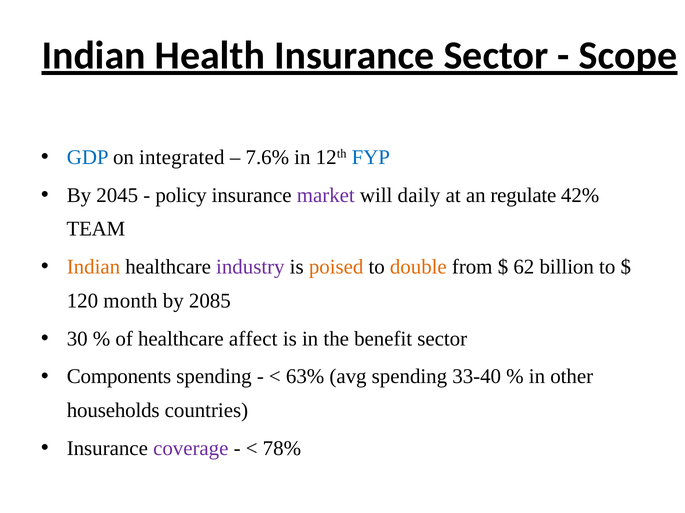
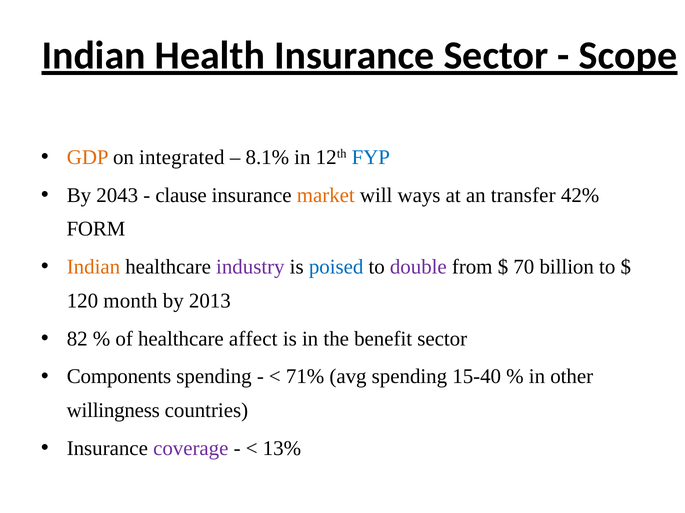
GDP colour: blue -> orange (88, 157)
7.6%: 7.6% -> 8.1% (267, 157)
2045: 2045 -> 2043 (117, 195)
policy: policy -> clause (181, 195)
market colour: purple -> orange (326, 195)
daily: daily -> ways (419, 195)
regulate: regulate -> transfer (523, 195)
TEAM: TEAM -> FORM (96, 229)
poised colour: orange -> blue (336, 267)
double colour: orange -> purple (418, 267)
62: 62 -> 70 (524, 267)
2085: 2085 -> 2013 (210, 301)
30: 30 -> 82 (77, 339)
63%: 63% -> 71% (305, 377)
33-40: 33-40 -> 15-40 (477, 377)
households: households -> willingness (113, 411)
78%: 78% -> 13% (282, 449)
